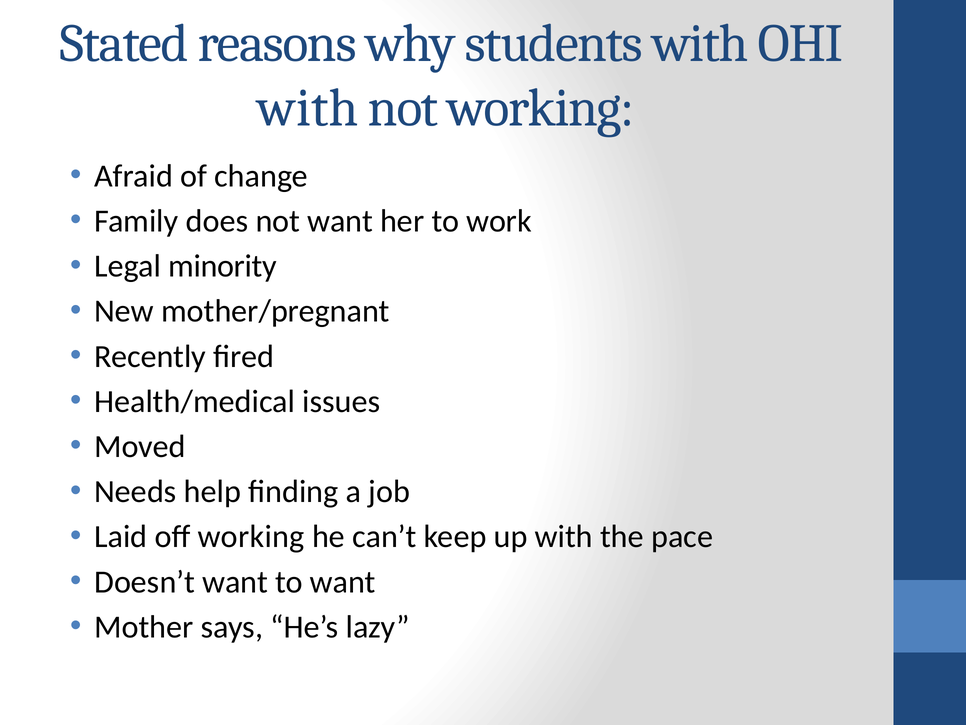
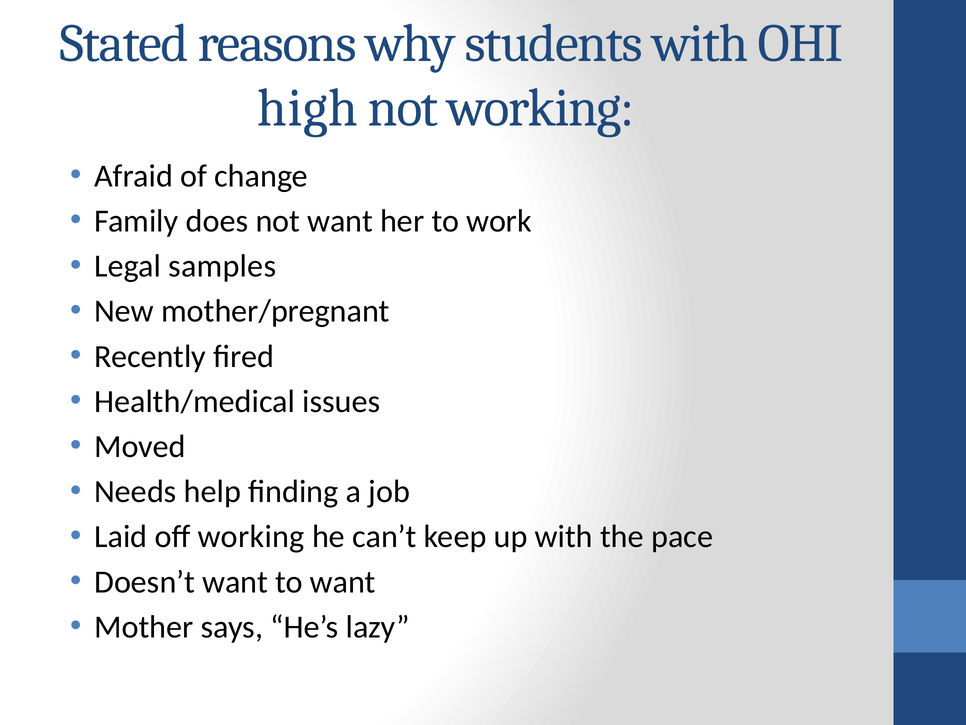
with: with -> high (308, 108)
minority: minority -> samples (222, 266)
